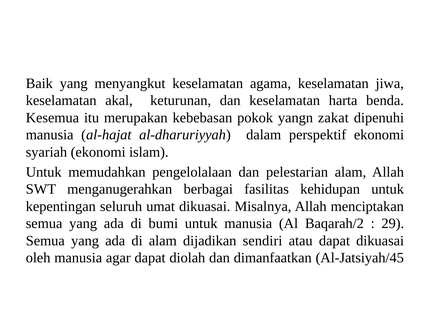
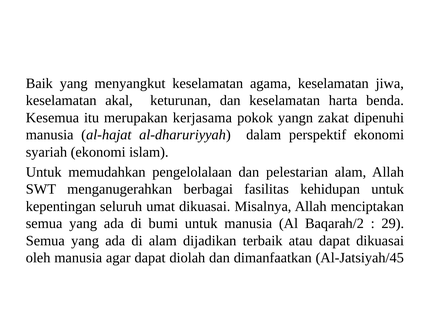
kebebasan: kebebasan -> kerjasama (202, 118)
sendiri: sendiri -> terbaik (263, 241)
